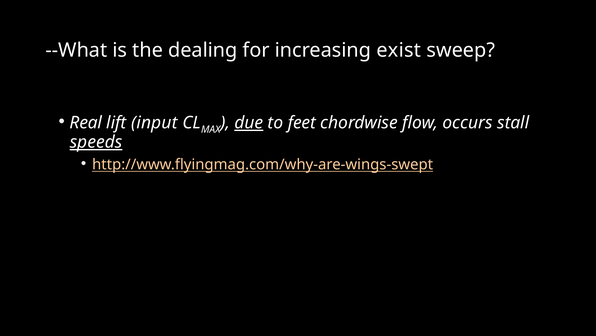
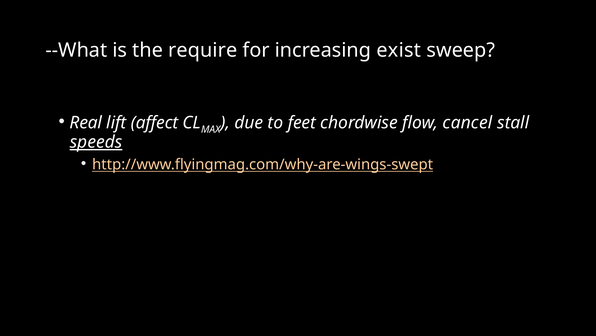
dealing: dealing -> require (203, 50)
input: input -> affect (155, 123)
due underline: present -> none (249, 123)
occurs: occurs -> cancel (468, 123)
